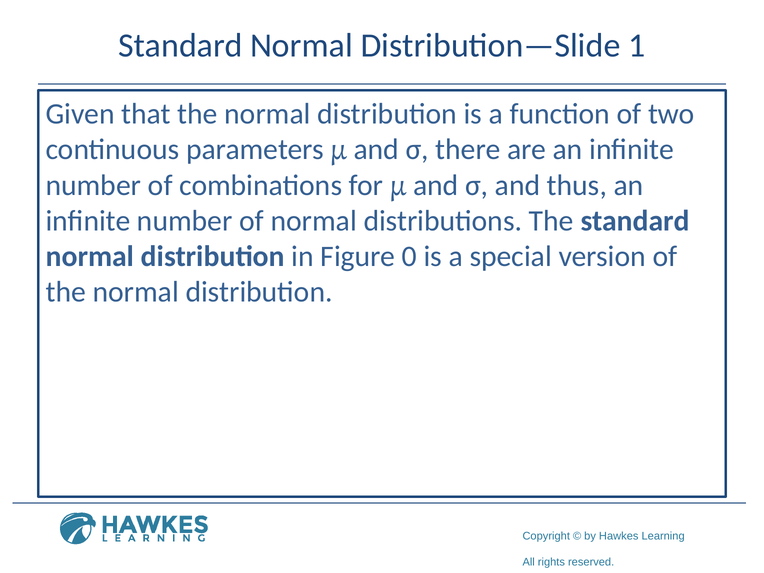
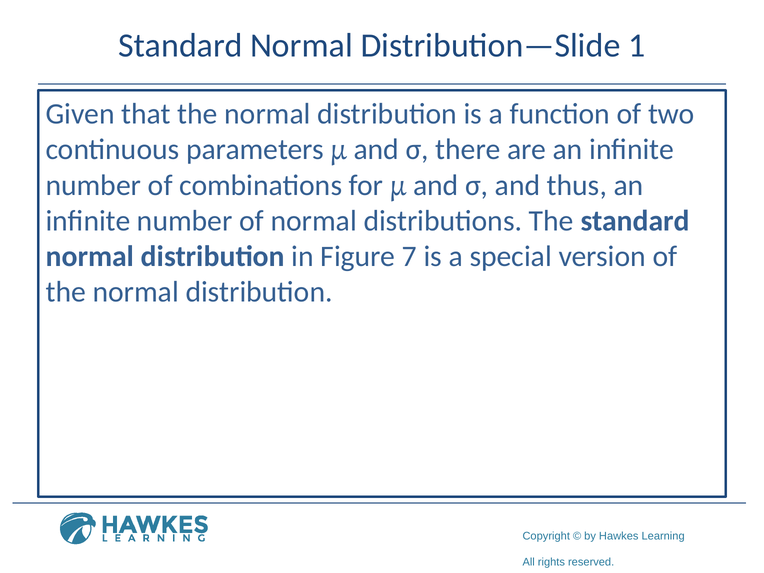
0: 0 -> 7 (409, 256)
